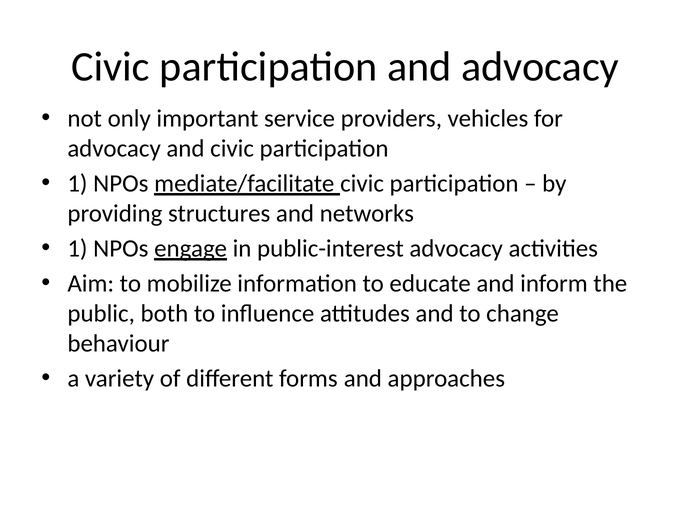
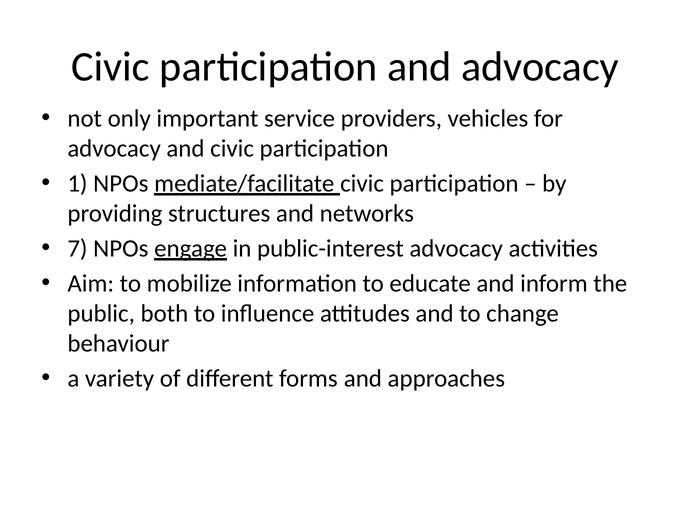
1: 1 -> 7 (77, 249)
